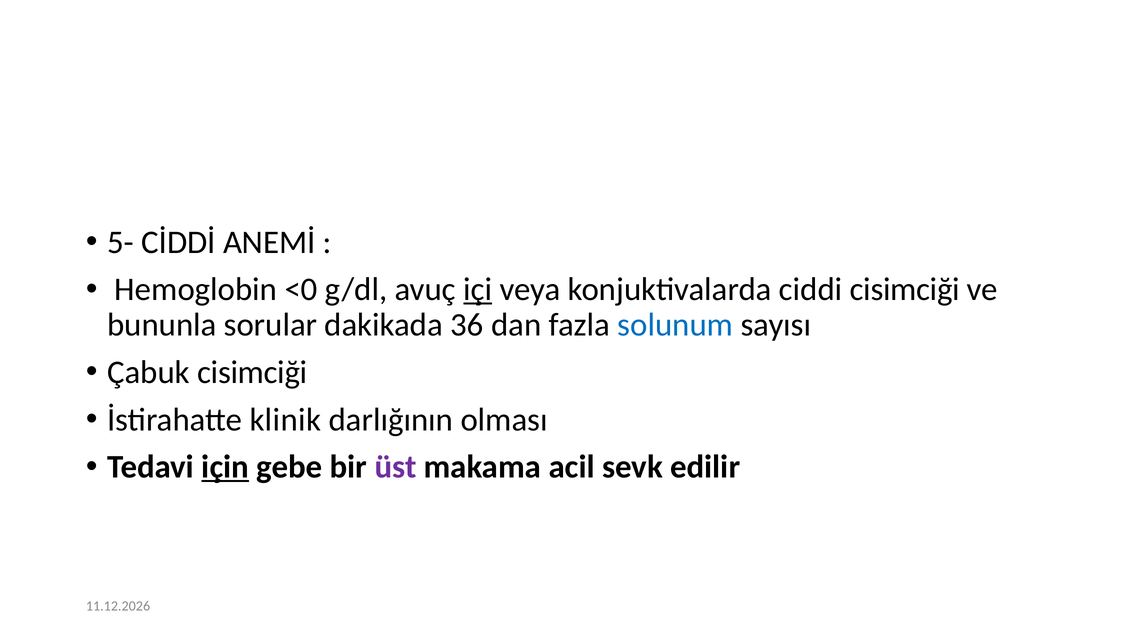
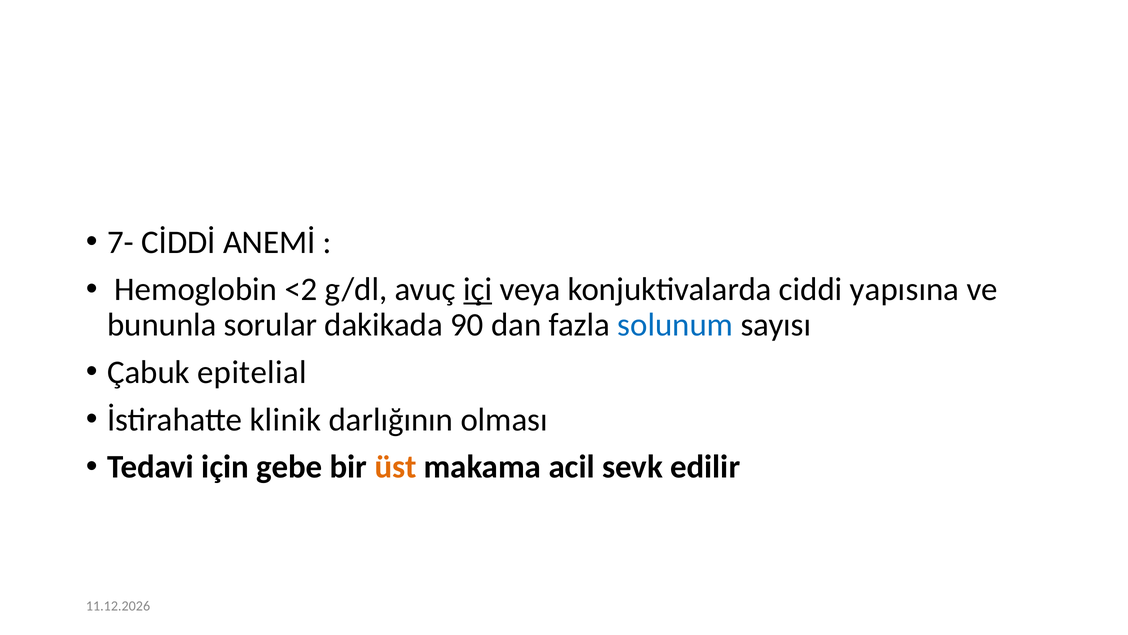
5-: 5- -> 7- (121, 242)
<0: <0 -> <2 (301, 289)
ciddi cisimciği: cisimciği -> yapısına (905, 289)
36: 36 -> 90 (467, 325)
Çabuk cisimciği: cisimciği -> epitelial (252, 372)
için underline: present -> none (225, 467)
üst colour: purple -> orange (395, 467)
